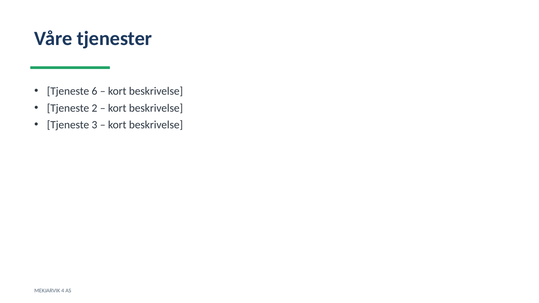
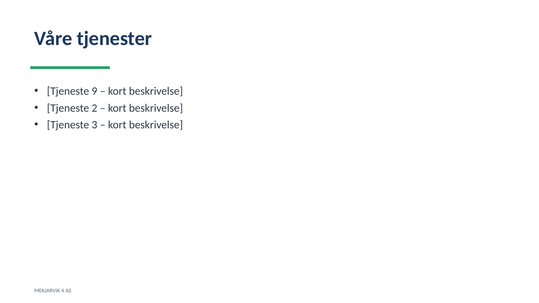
6: 6 -> 9 (94, 91)
